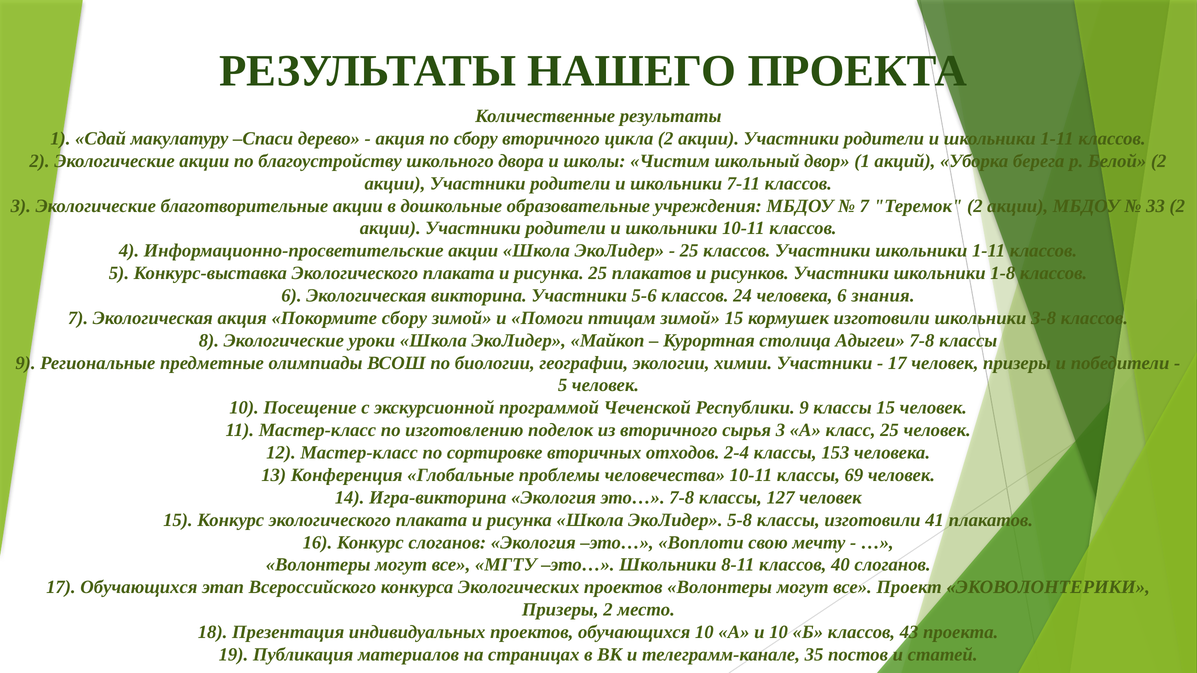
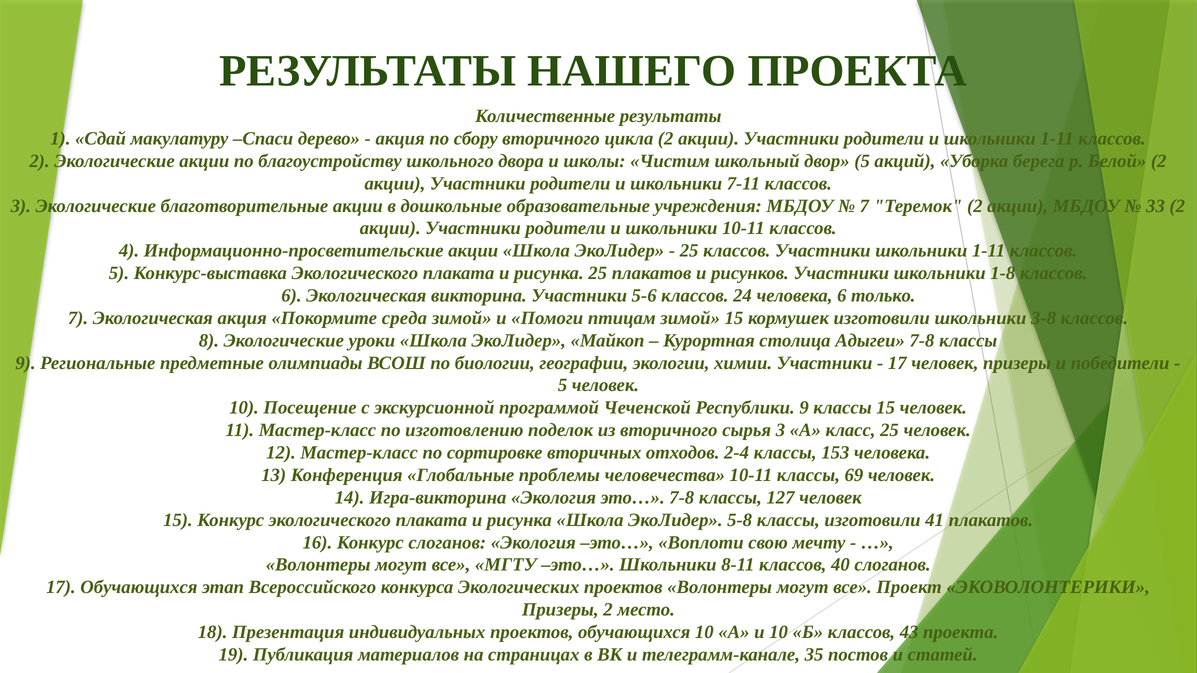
двор 1: 1 -> 5 (862, 161)
знания: знания -> только (883, 296)
Покормите сбору: сбору -> среда (404, 318)
